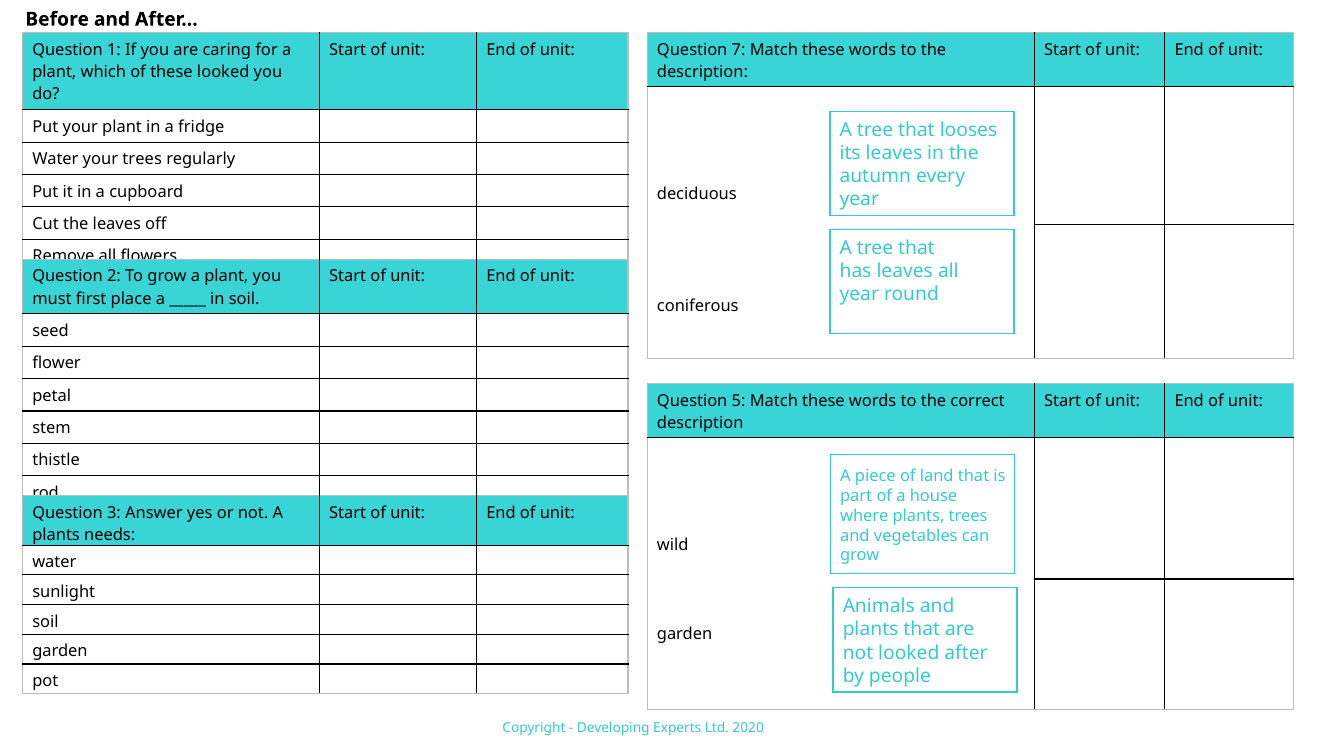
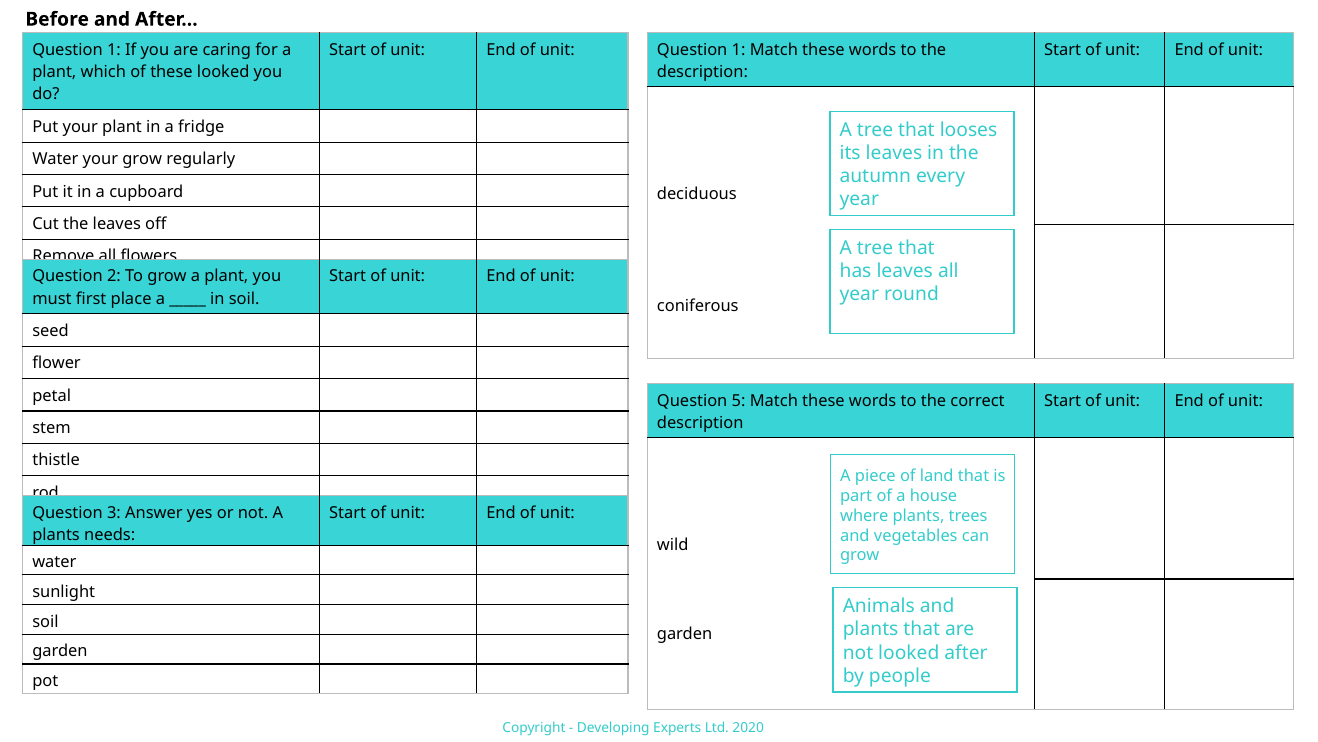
7: 7 -> 1 (739, 50)
your trees: trees -> grow (142, 159)
